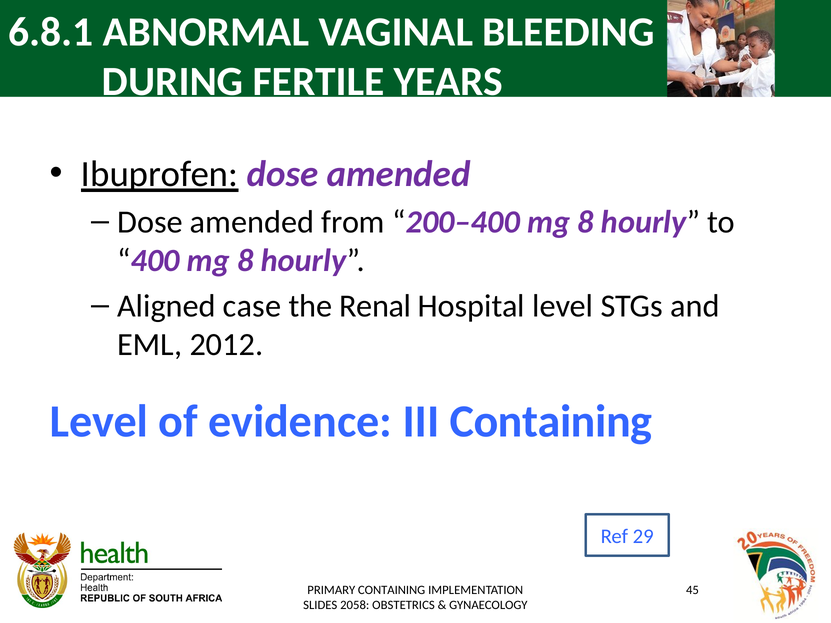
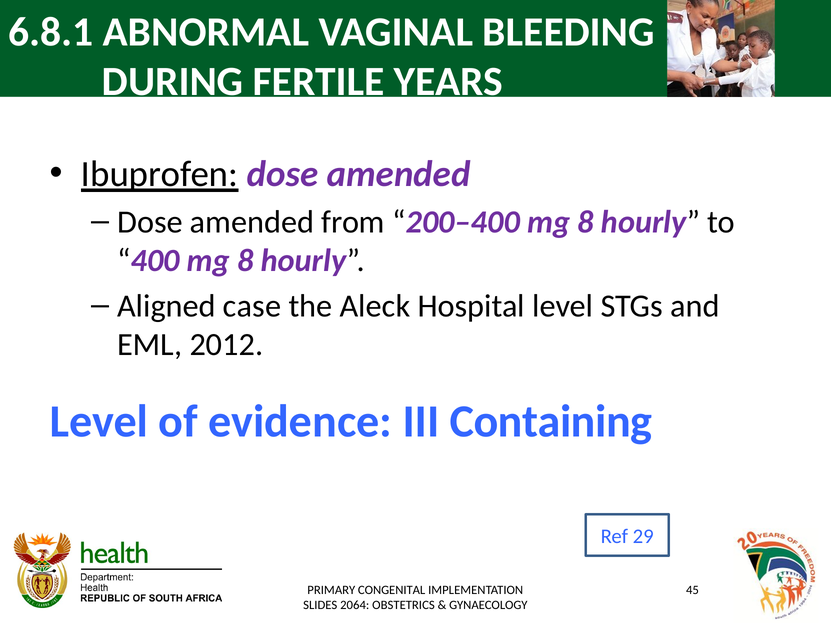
Renal: Renal -> Aleck (375, 306)
PRIMARY CONTAINING: CONTAINING -> CONGENITAL (392, 590)
2058: 2058 -> 2064 (355, 606)
